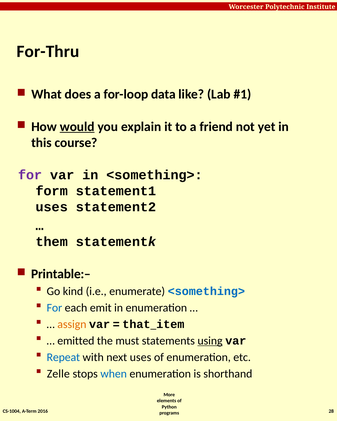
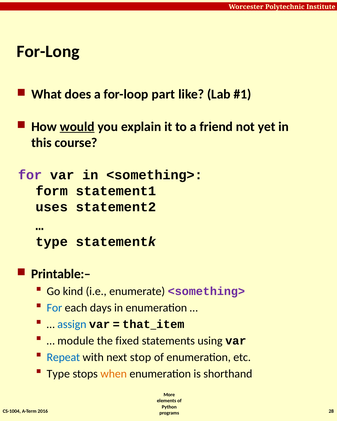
For-Thru: For-Thru -> For-Long (48, 51)
data: data -> part (163, 94)
them: them -> type (52, 242)
<something> colour: blue -> purple (206, 292)
emit: emit -> days (101, 308)
assign colour: orange -> blue (72, 324)
emitted: emitted -> module (76, 341)
must: must -> fixed (127, 341)
using underline: present -> none (210, 341)
next uses: uses -> stop (141, 357)
Zelle: Zelle -> Type (58, 374)
when colour: blue -> orange (114, 374)
